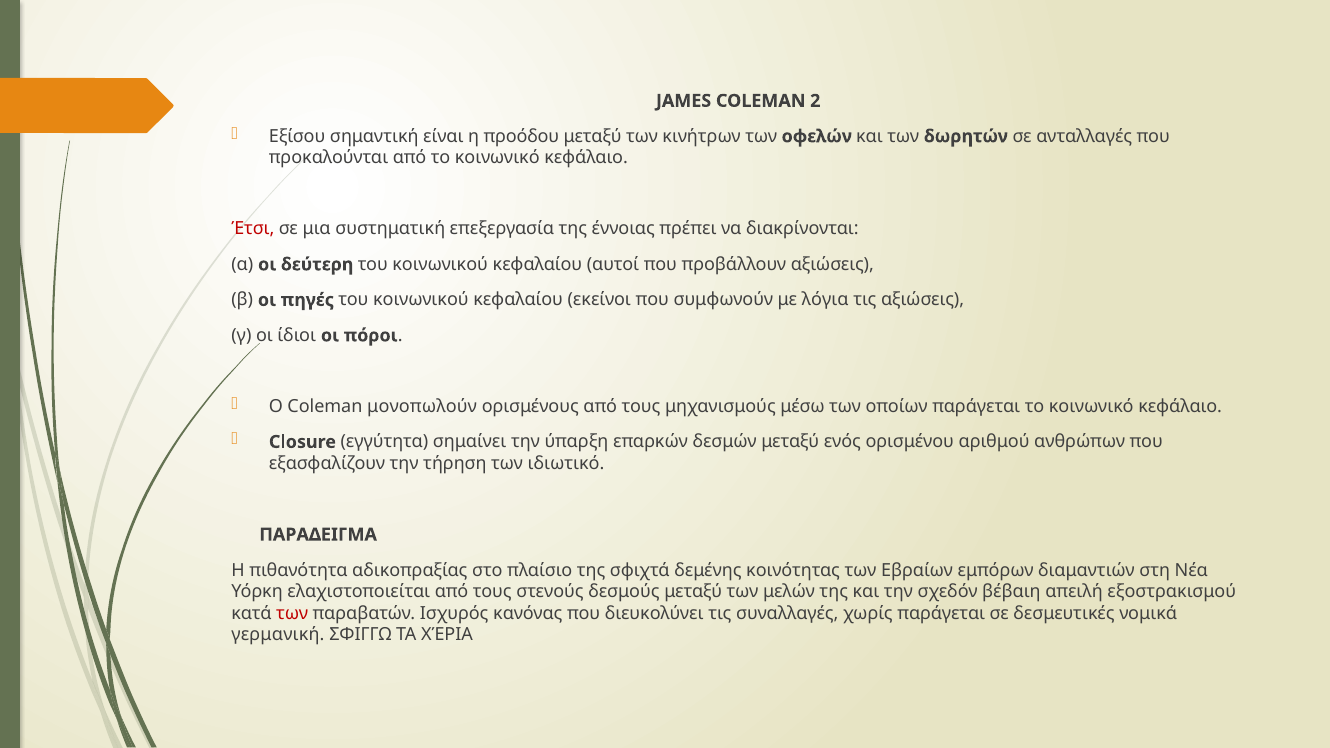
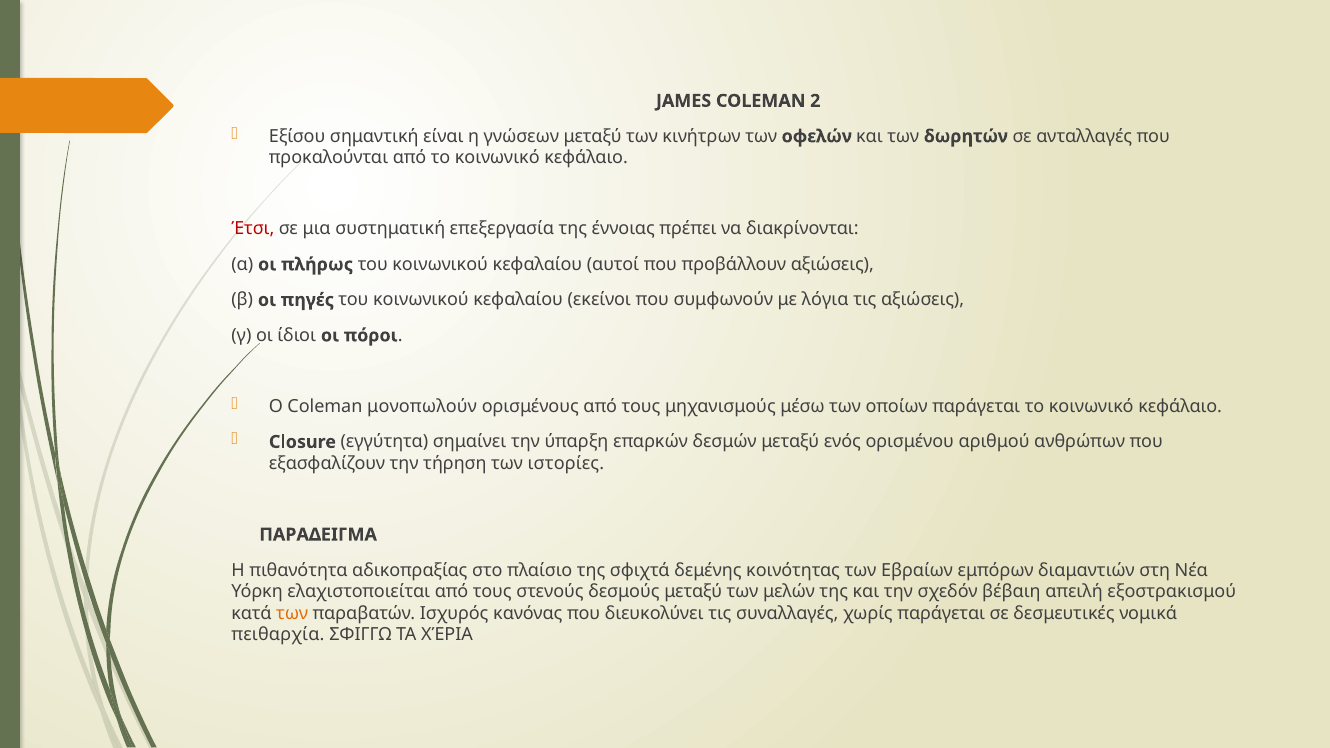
προόδου: προόδου -> γνώσεων (521, 136)
δεύτερη: δεύτερη -> πλήρως (317, 265)
ιδιωτικό: ιδιωτικό -> ιστορίες (566, 464)
των colour: red -> orange (292, 613)
γερμανική: γερμανική -> πειθαρχία (278, 635)
